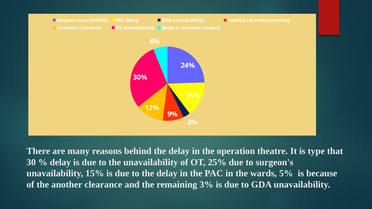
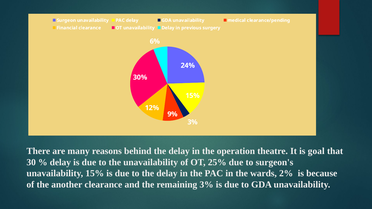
type: type -> goal (316, 151)
5%: 5% -> 2% (286, 174)
